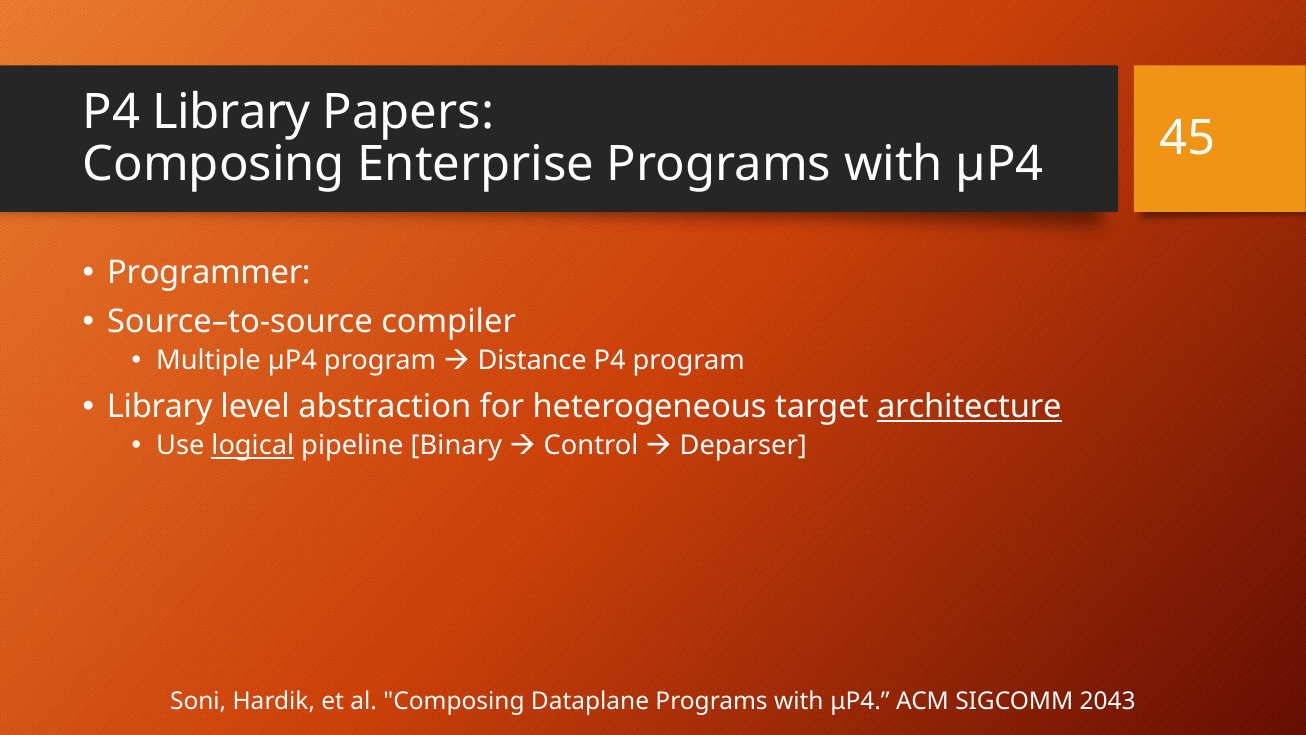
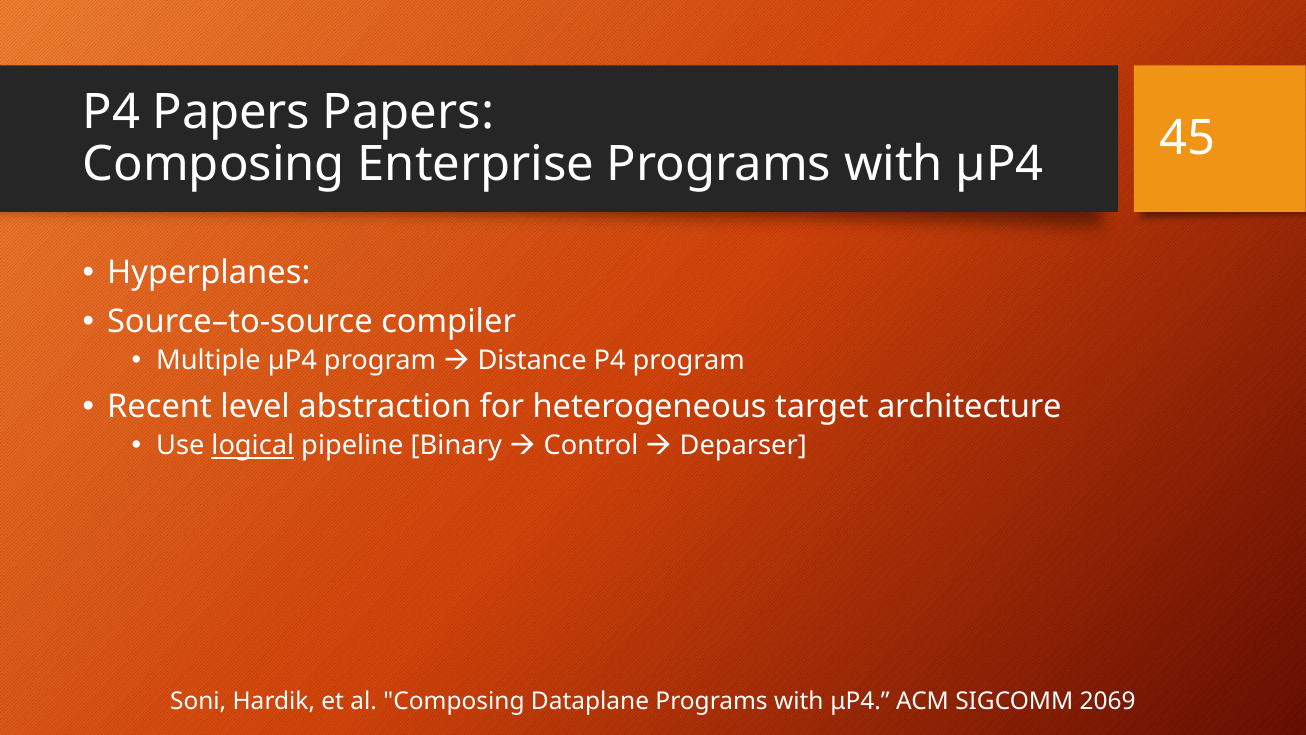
P4 Library: Library -> Papers (232, 112)
Programmer: Programmer -> Hyperplanes (209, 273)
Library: Library -> Recent (160, 407)
architecture underline: present -> none (969, 407)
2043: 2043 -> 2069 (1108, 701)
